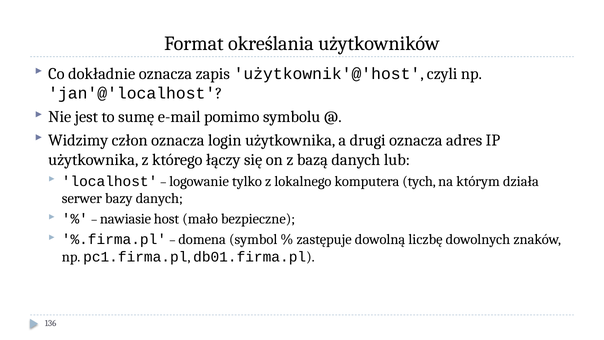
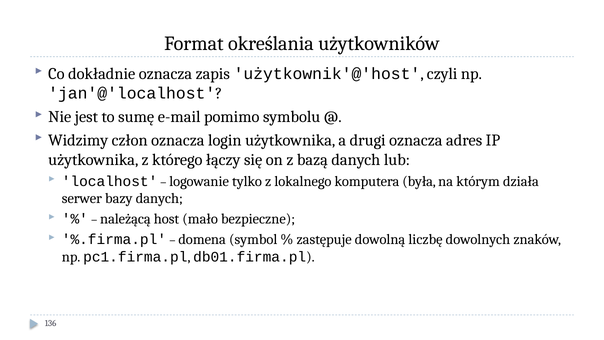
tych: tych -> była (419, 181)
nawiasie: nawiasie -> należącą (125, 219)
